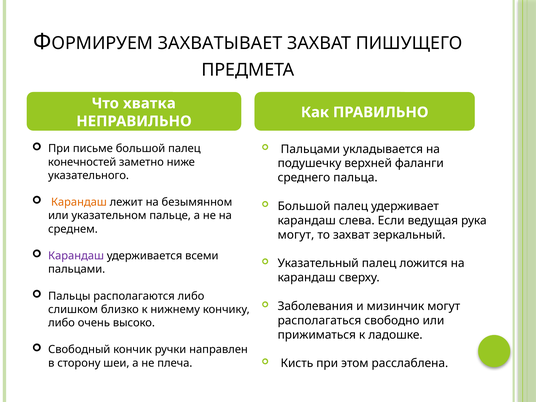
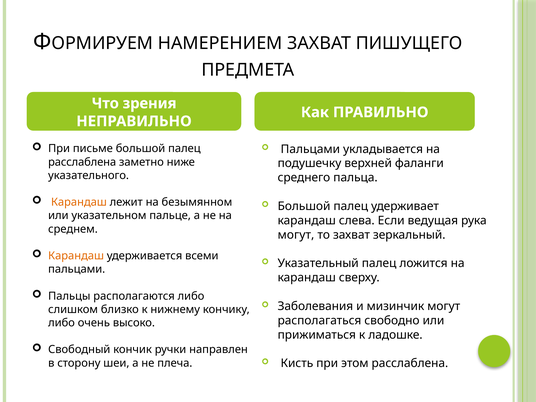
ЗАХВАТЫВАЕТ: ЗАХВАТЫВАЕТ -> НАМЕРЕНИЕМ (220, 43)
хватка: хватка -> зрения (150, 103)
конечностей: конечностей -> расслаблена (82, 162)
Карандаш colour: purple -> orange (76, 256)
